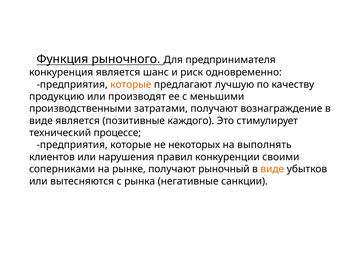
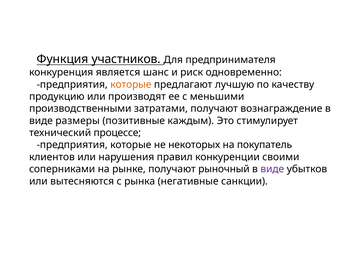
рыночного: рыночного -> участников (126, 59)
виде является: является -> размеры (78, 121)
каждого: каждого -> каждым (191, 121)
выполнять: выполнять -> покупатель (265, 145)
виде colour: orange -> purple (272, 169)
